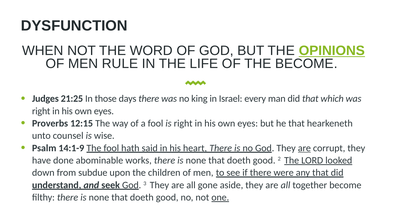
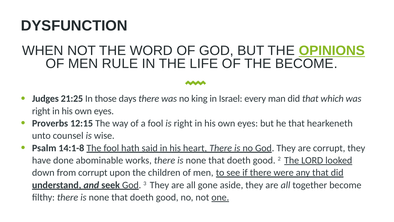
14:1-9: 14:1-9 -> 14:1-8 (71, 148)
are underline: present -> none (304, 148)
from subdue: subdue -> corrupt (93, 172)
